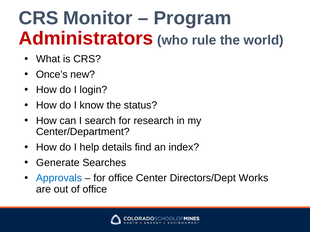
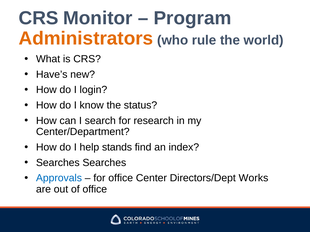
Administrators colour: red -> orange (86, 39)
Once’s: Once’s -> Have’s (52, 75)
details: details -> stands (117, 148)
Generate: Generate -> Searches (58, 163)
